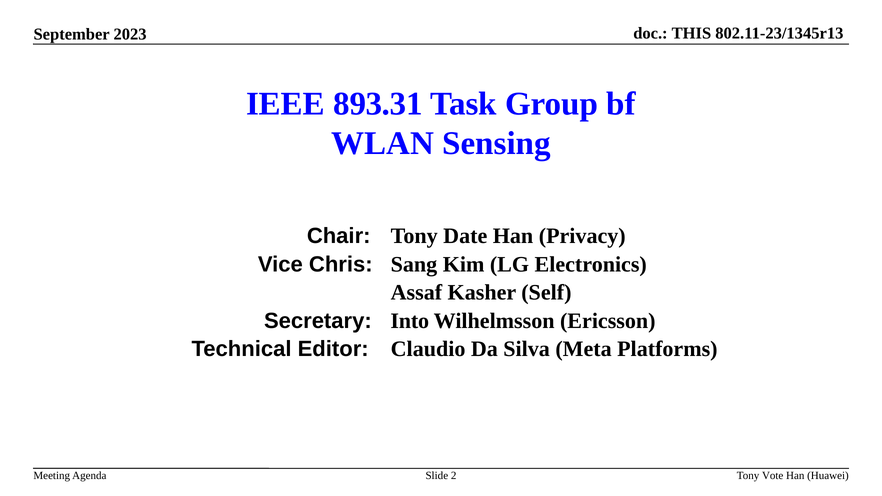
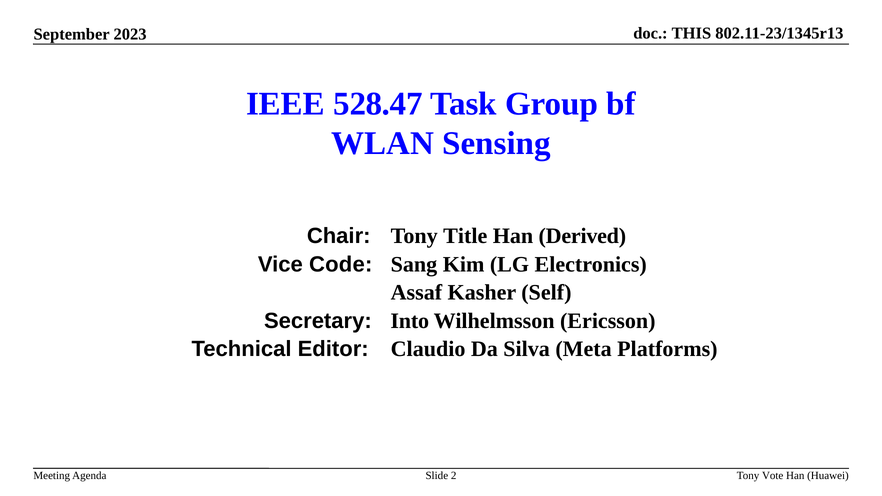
893.31: 893.31 -> 528.47 (378, 104)
Date: Date -> Title (465, 236)
Privacy: Privacy -> Derived (582, 236)
Chris: Chris -> Code (341, 264)
